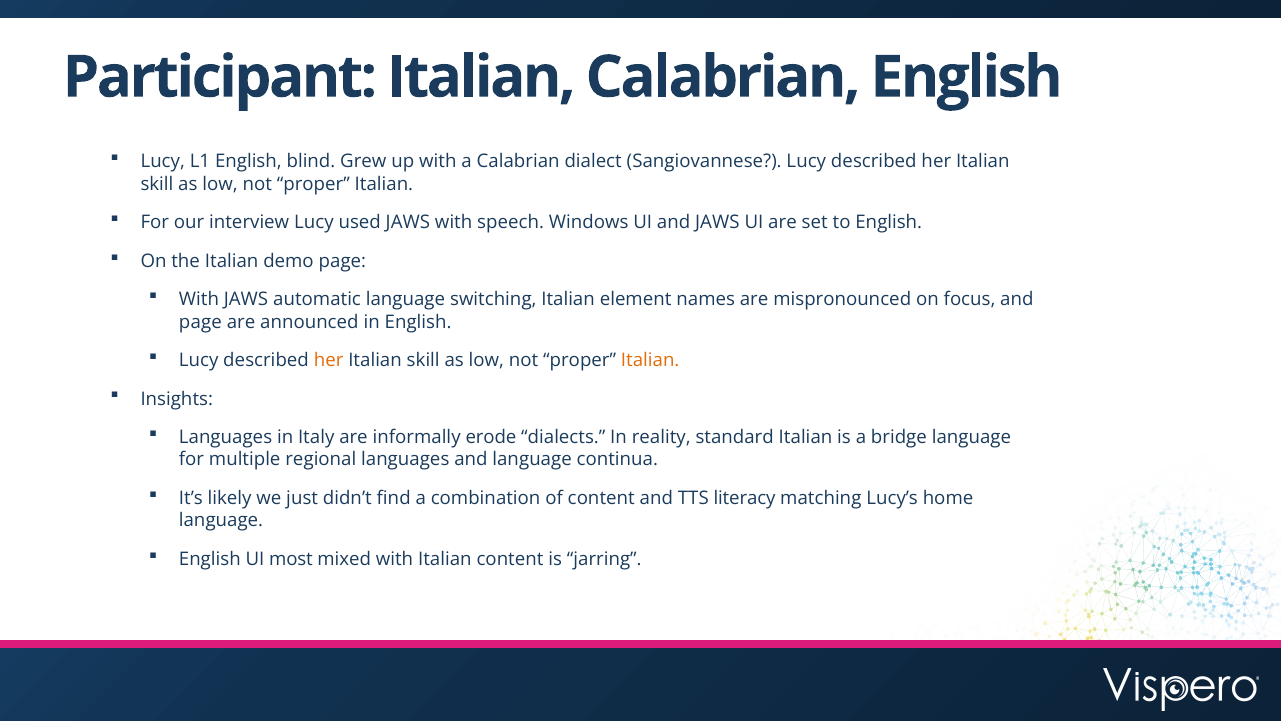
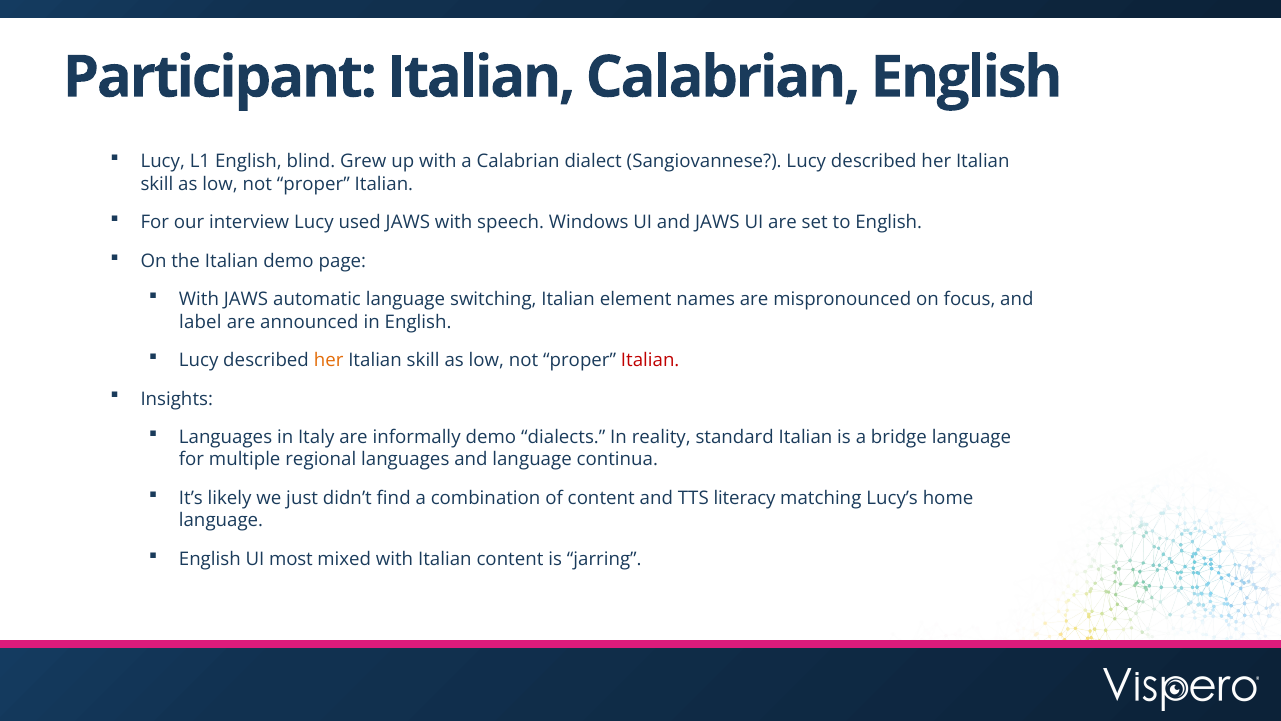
page: page -> label (200, 322)
Italian colour: orange -> red (650, 360)
informally erode: erode -> demo (491, 437)
